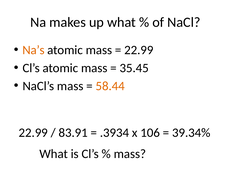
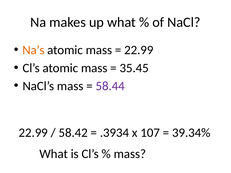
58.44 colour: orange -> purple (110, 86)
83.91: 83.91 -> 58.42 (73, 133)
106: 106 -> 107 (150, 133)
